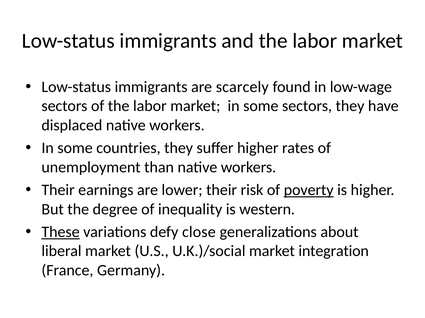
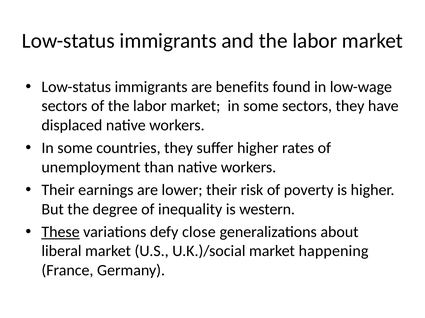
scarcely: scarcely -> benefits (242, 87)
poverty underline: present -> none (309, 190)
integration: integration -> happening (334, 252)
